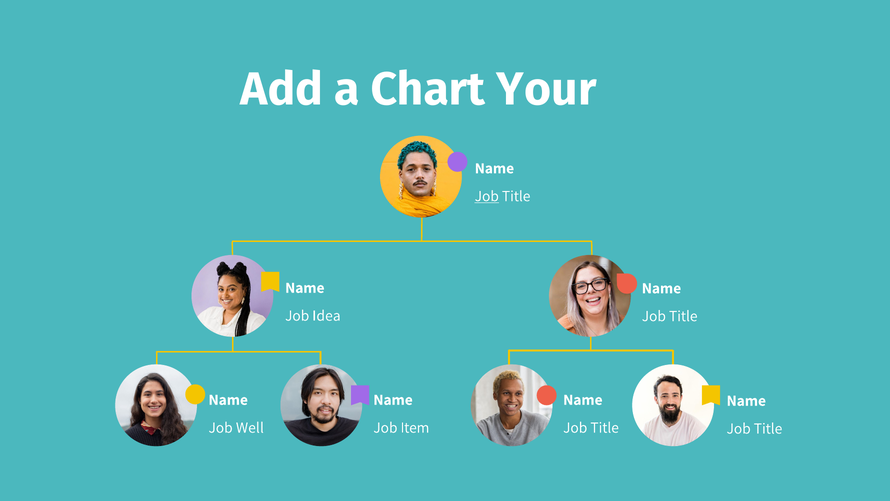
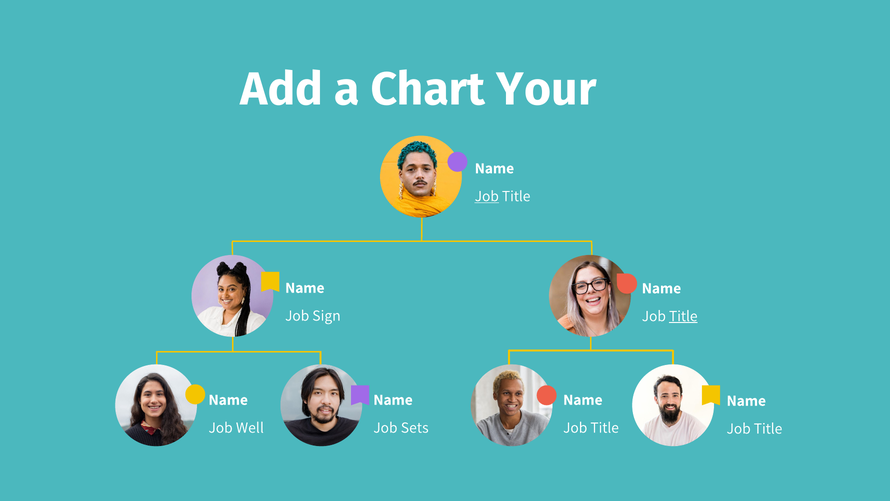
Idea: Idea -> Sign (326, 315)
Title underline: none -> present (683, 316)
Item: Item -> Sets (415, 427)
